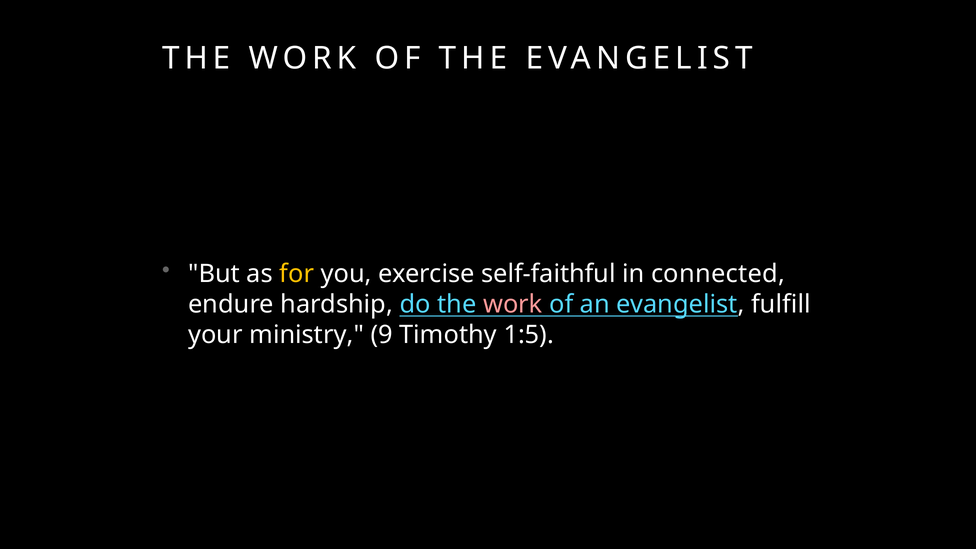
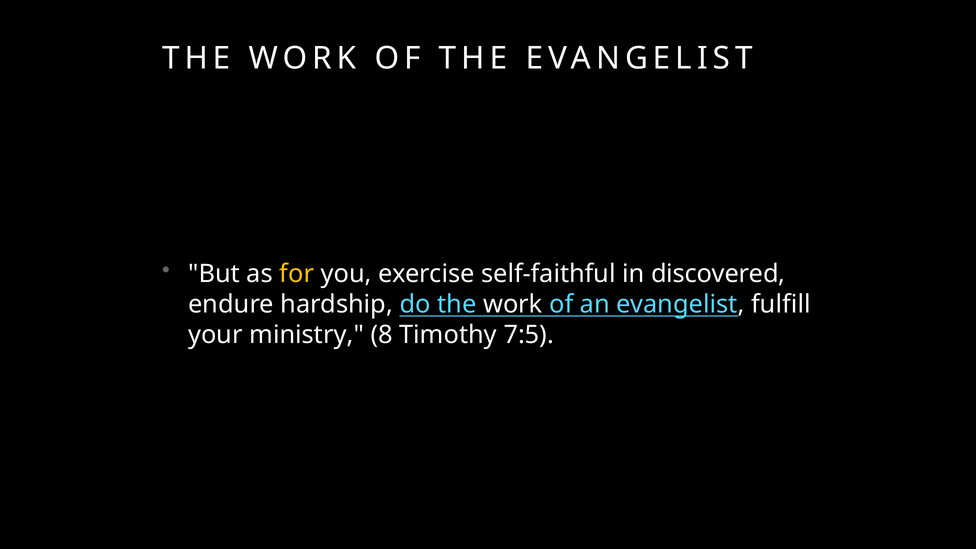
connected: connected -> discovered (718, 274)
work colour: pink -> white (513, 305)
9: 9 -> 8 (382, 335)
1:5: 1:5 -> 7:5 (529, 335)
